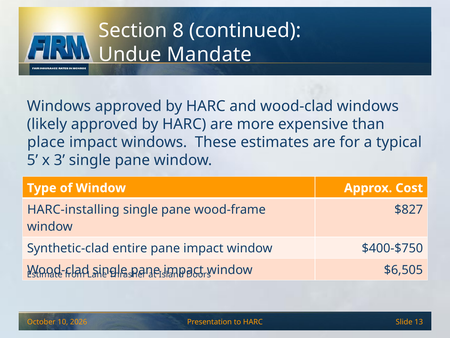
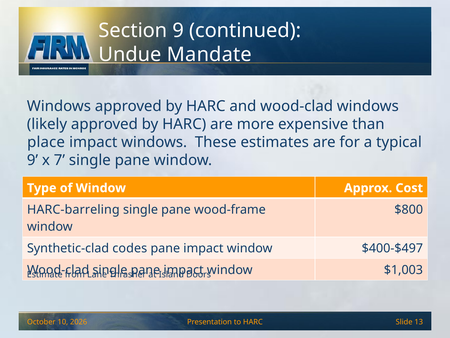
Section 8: 8 -> 9 (178, 31)
5: 5 -> 9 (33, 160)
3: 3 -> 7 (59, 160)
HARC-installing: HARC-installing -> HARC-barreling (73, 209)
$827: $827 -> $800 (409, 209)
entire: entire -> codes (130, 248)
$400-$750: $400-$750 -> $400-$497 (392, 248)
$6,505: $6,505 -> $1,003 (403, 270)
